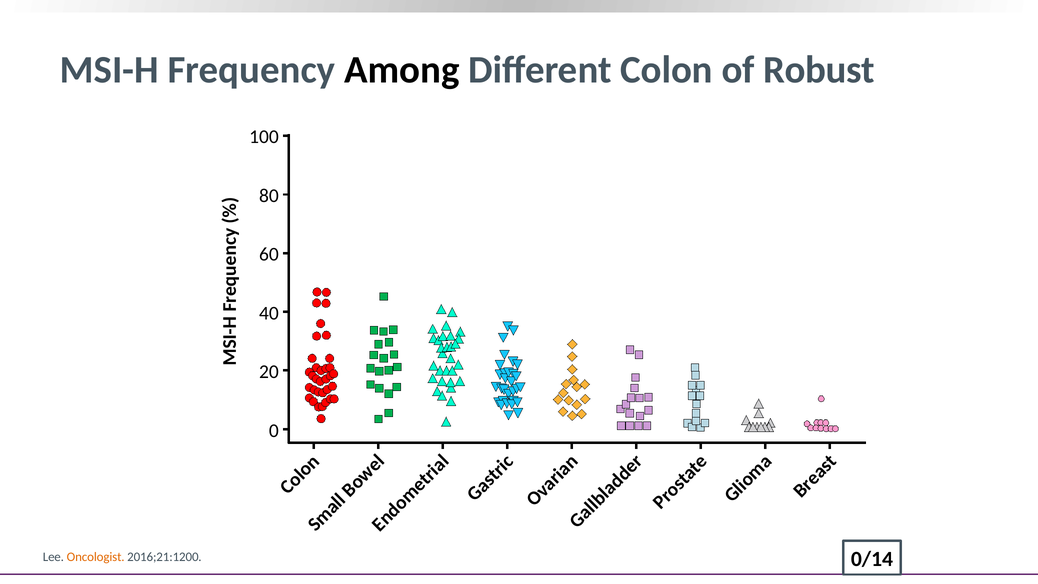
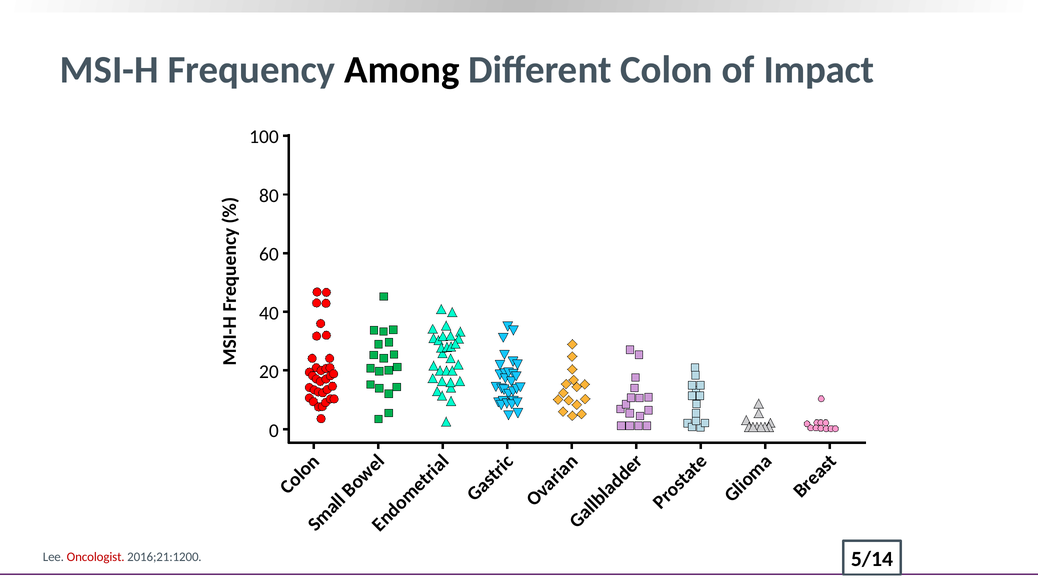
Robust: Robust -> Impact (819, 70)
Oncologist colour: orange -> red (96, 557)
0/14: 0/14 -> 5/14 (872, 559)
